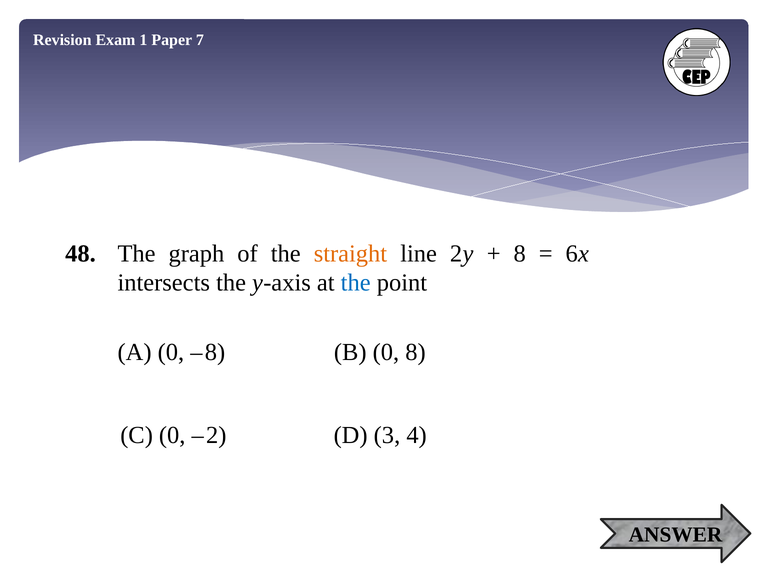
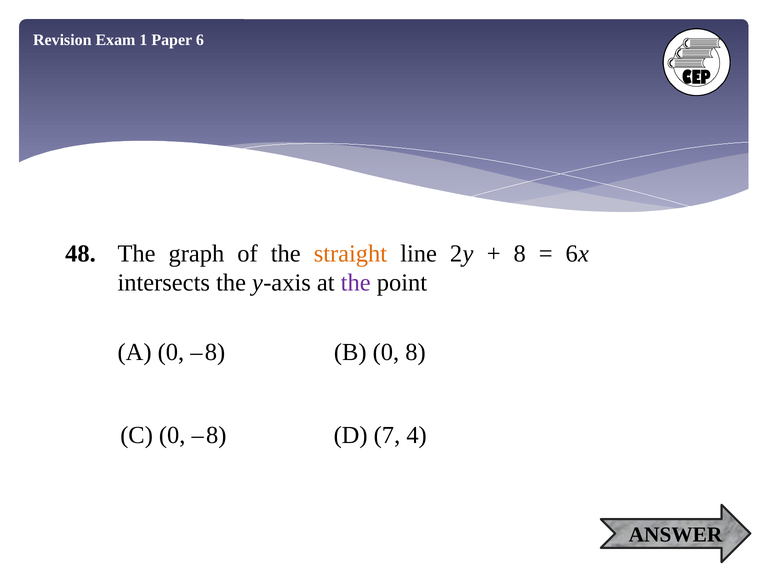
7: 7 -> 6 (200, 40)
the colour: blue -> purple (356, 283)
2: 2 -> 8 (216, 436)
3: 3 -> 7 (387, 436)
